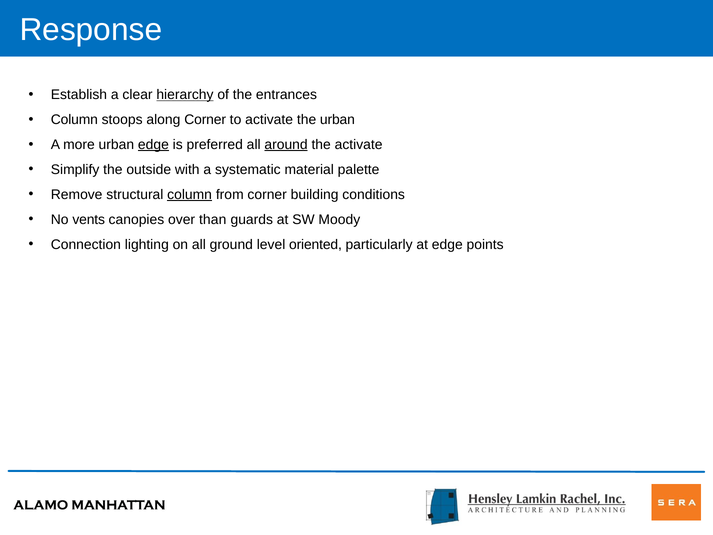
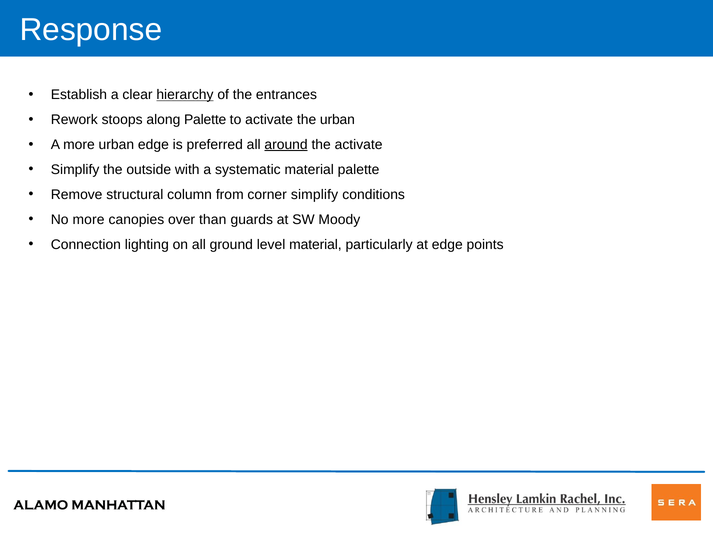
Column: Column -> Rework (74, 120)
along Corner: Corner -> Palette (205, 120)
edge underline: present -> none (153, 145)
column underline: present -> none (190, 195)
corner building: building -> simplify (315, 195)
No vents: vents -> more (89, 219)
level oriented: oriented -> material (315, 244)
